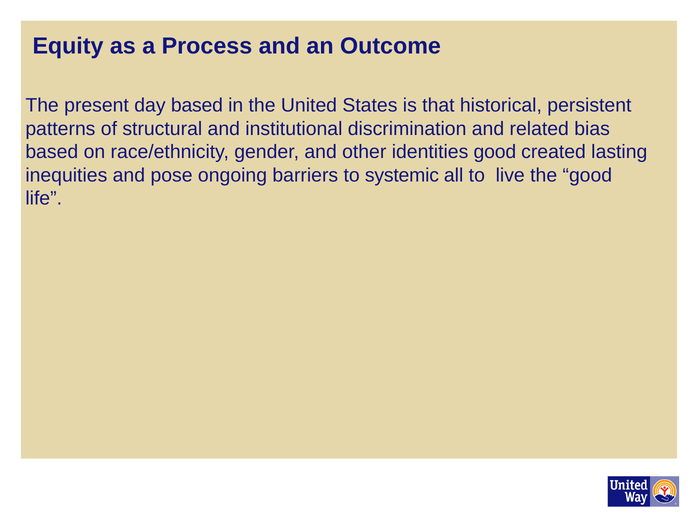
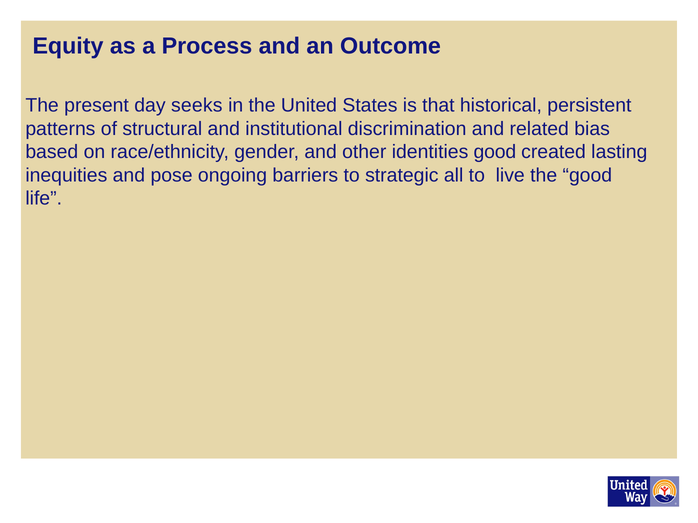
day based: based -> seeks (197, 105)
systemic: systemic -> strategic (402, 175)
